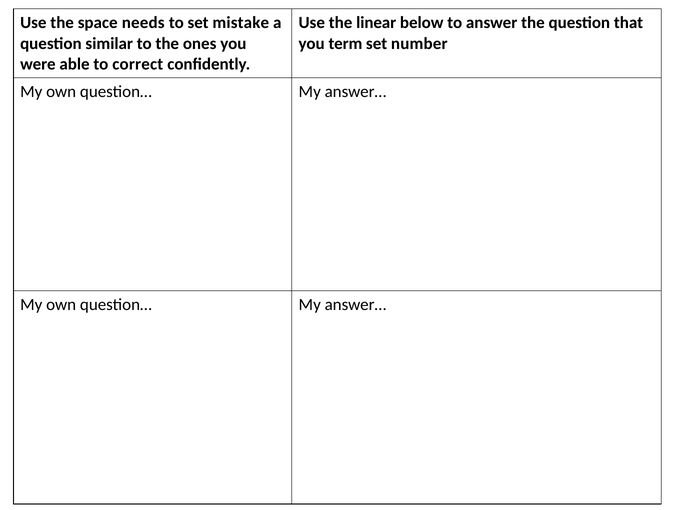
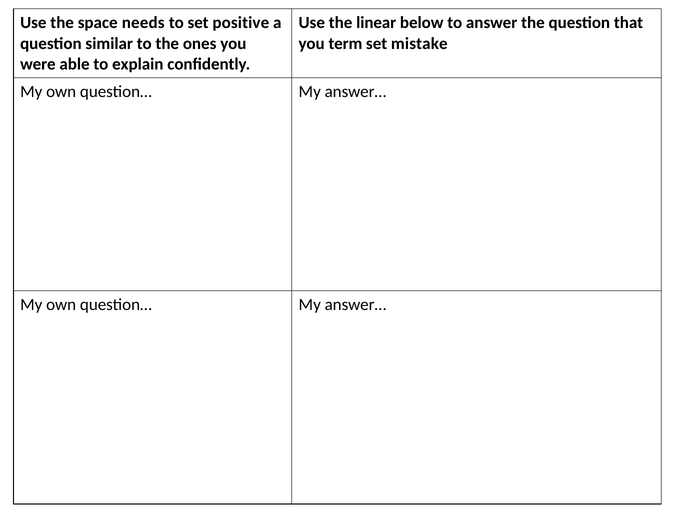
mistake: mistake -> positive (241, 23)
number: number -> mistake (419, 43)
correct: correct -> explain (138, 64)
